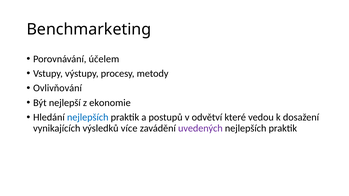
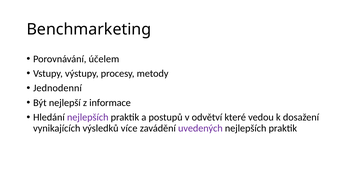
Ovlivňování: Ovlivňování -> Jednodenní (57, 88)
ekonomie: ekonomie -> informace (110, 103)
nejlepších colour: blue -> purple (88, 118)
